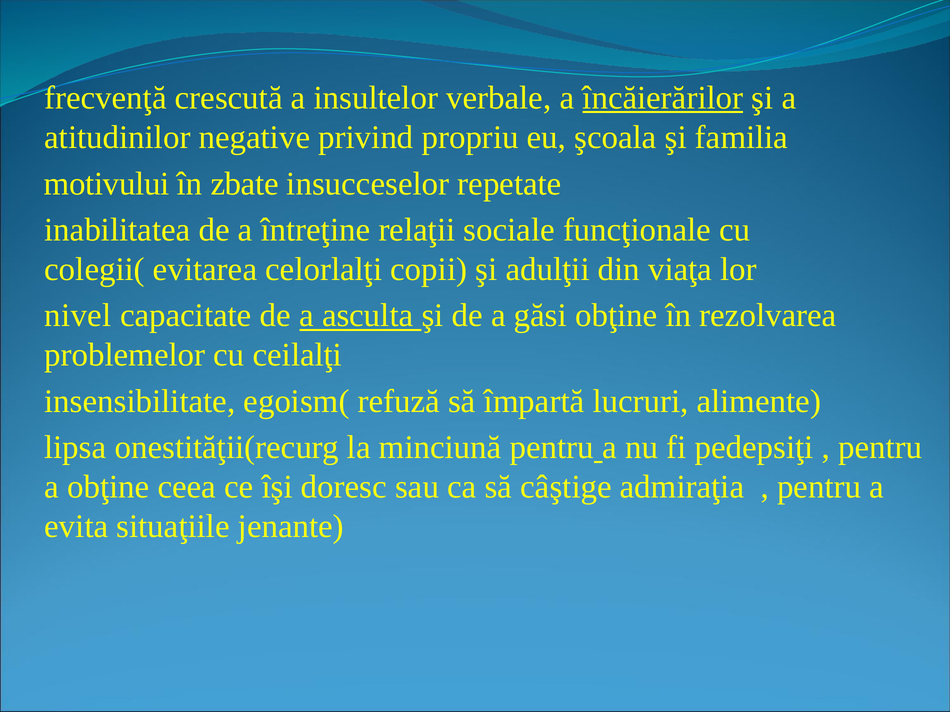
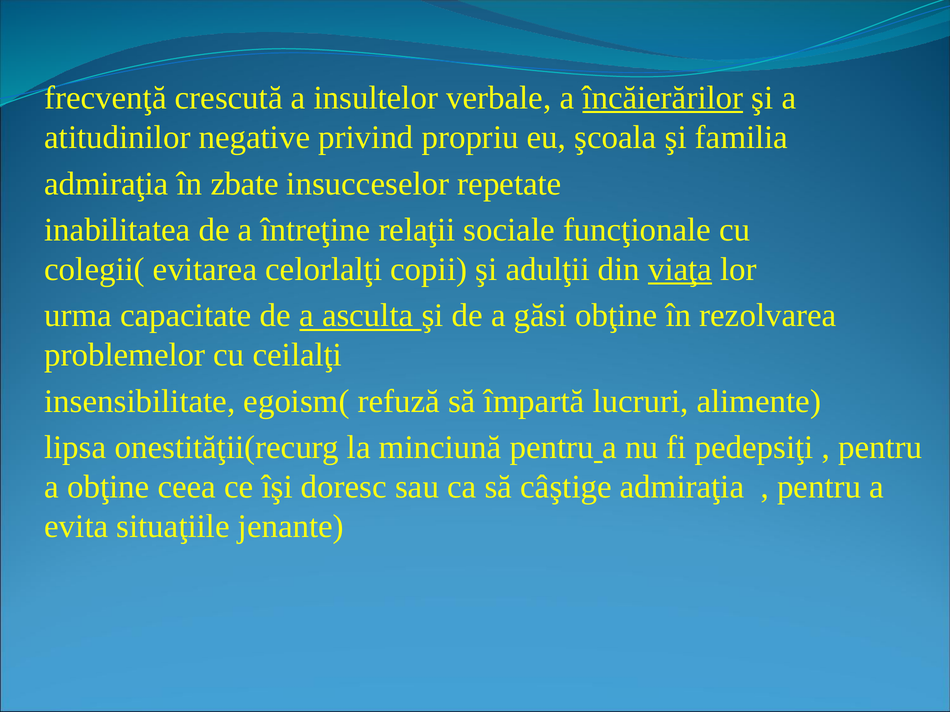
motivului: motivului -> admiraţia (106, 184)
viaţa underline: none -> present (680, 270)
nivel: nivel -> urma (78, 316)
